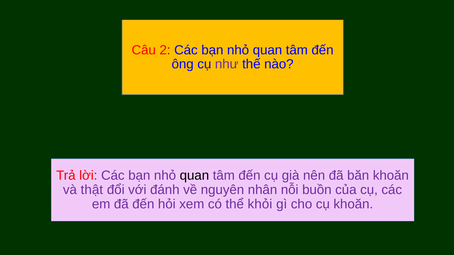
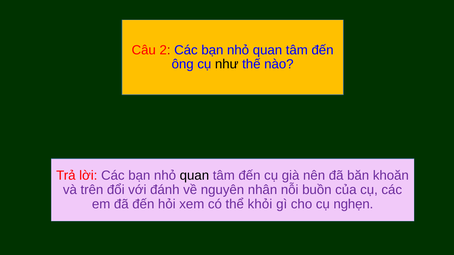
như colour: purple -> black (227, 64)
thật: thật -> trên (92, 190)
cụ khoăn: khoăn -> nghẹn (353, 204)
